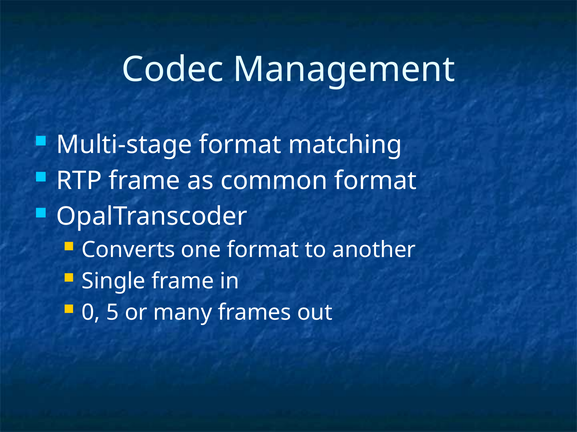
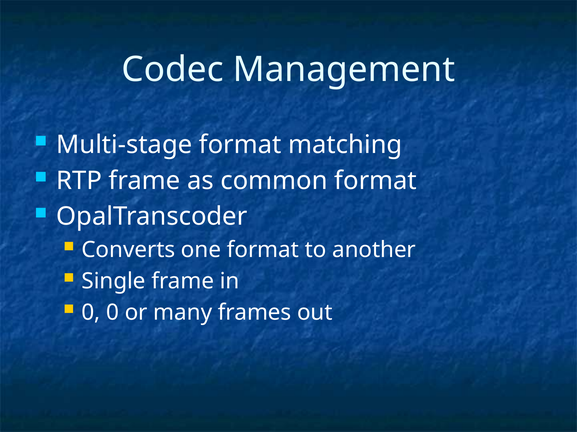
0 5: 5 -> 0 (113, 313)
